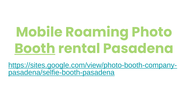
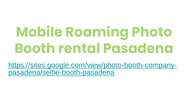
Booth underline: present -> none (35, 48)
